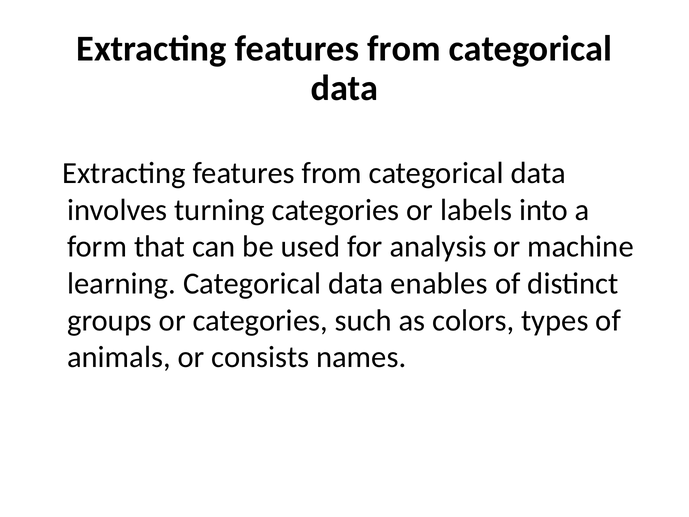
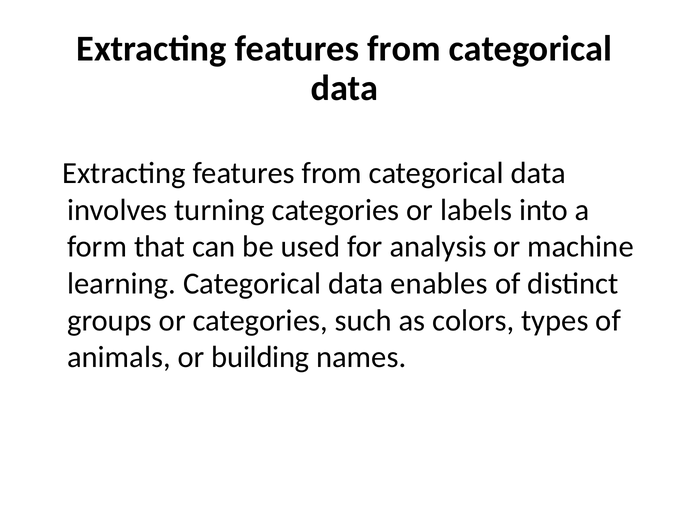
consists: consists -> building (260, 357)
